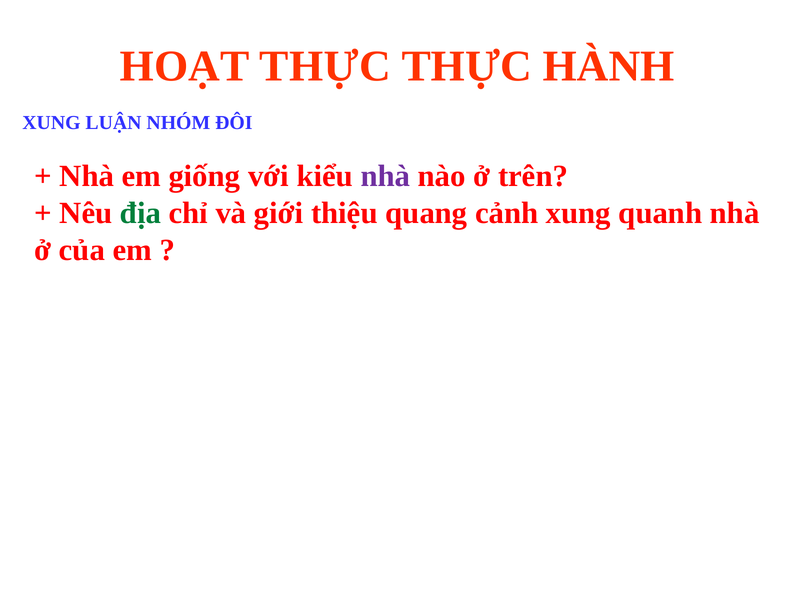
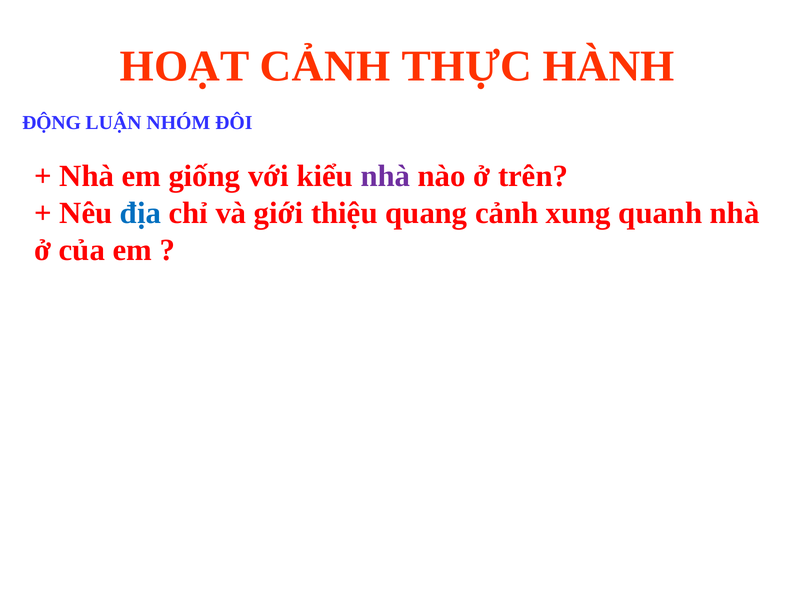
HOẠT THỰC: THỰC -> CẢNH (325, 66)
XUNG: XUNG -> ĐỘNG (52, 123)
địa colour: green -> blue (140, 213)
